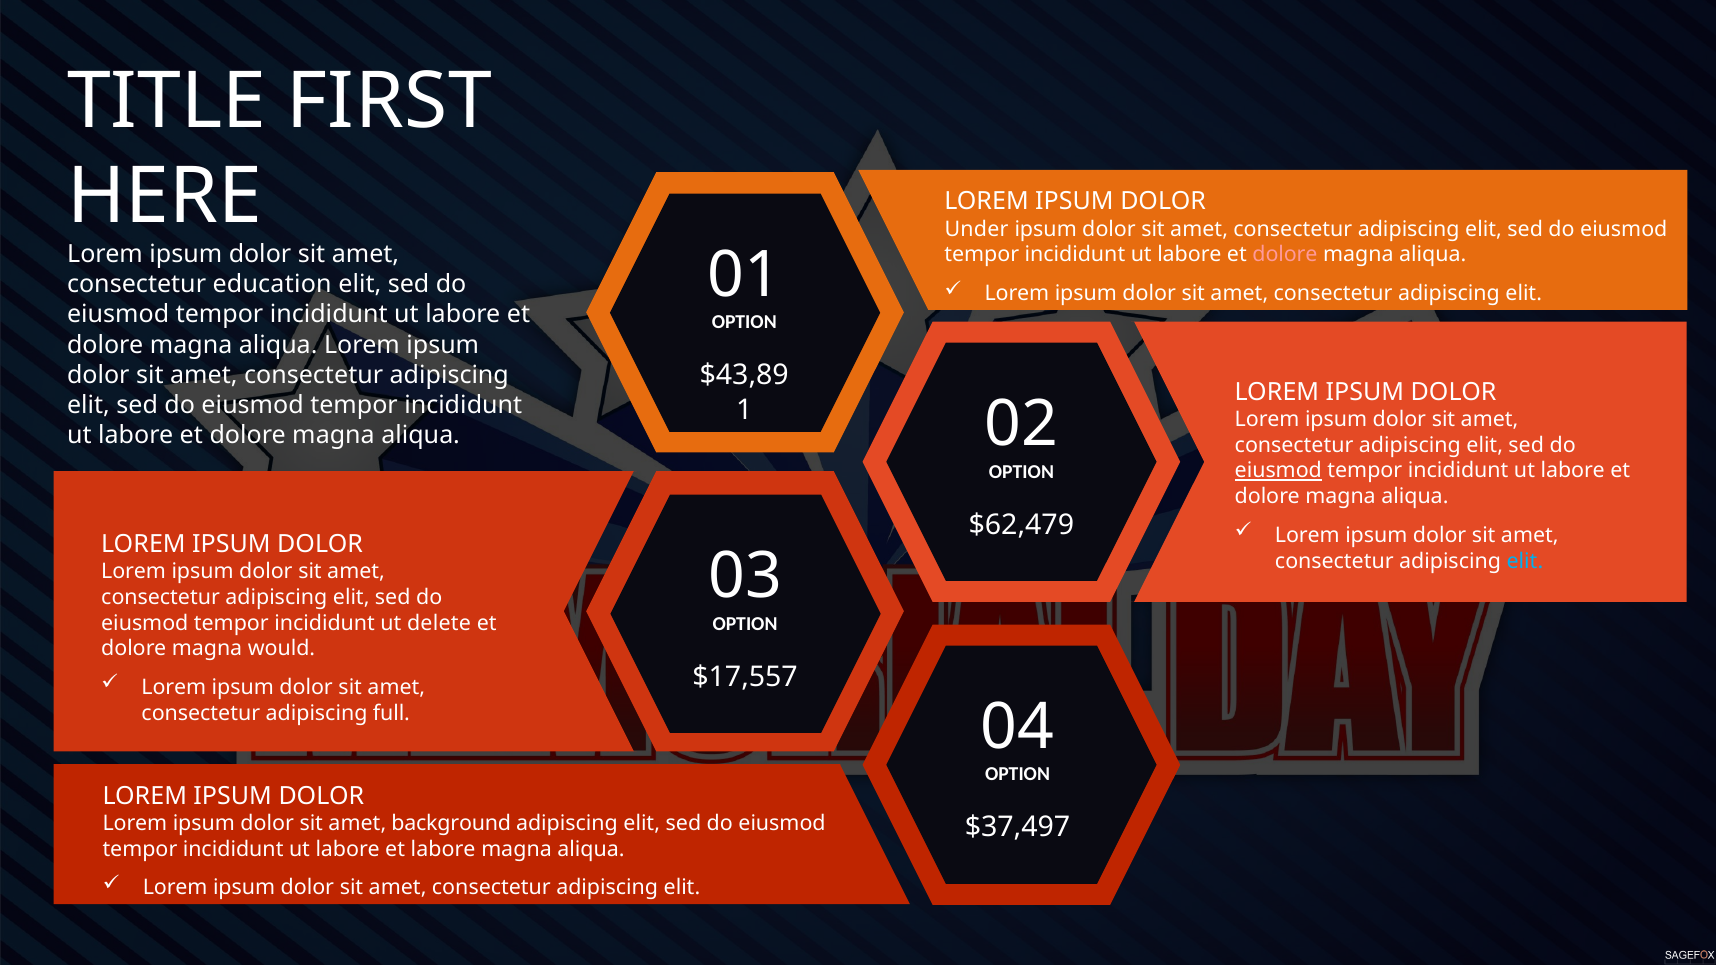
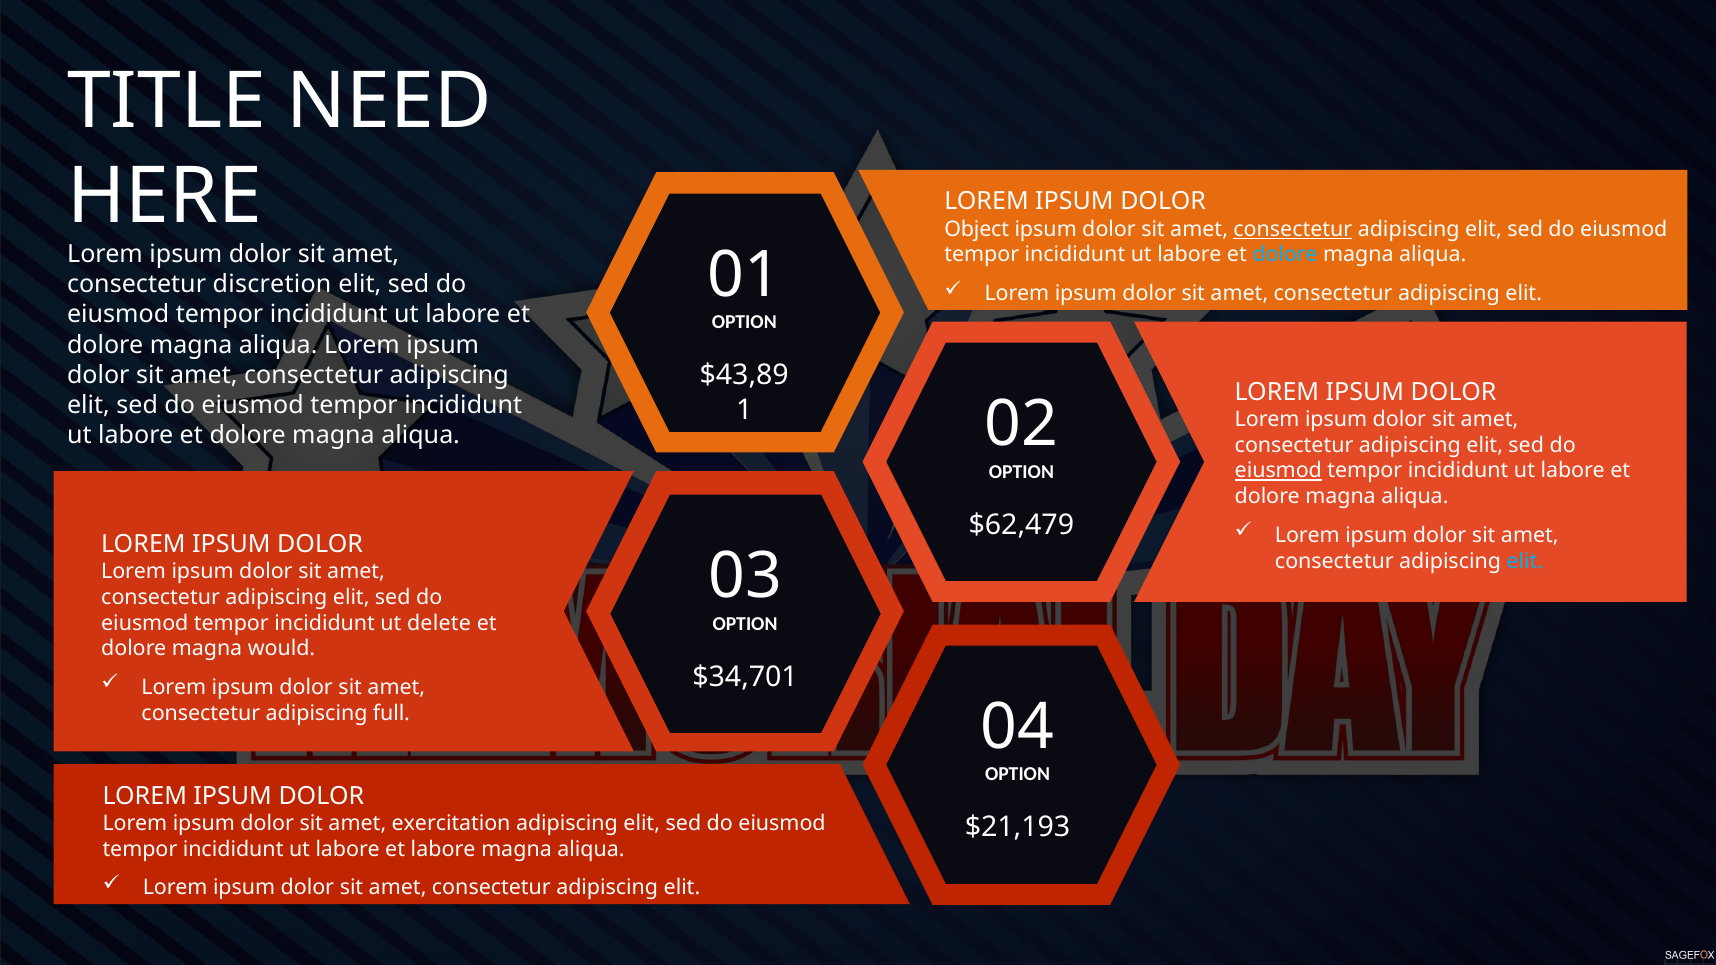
FIRST: FIRST -> NEED (389, 102)
Under: Under -> Object (977, 229)
consectetur underline: none -> present (1293, 229)
dolore colour: pink -> light blue (1285, 255)
education: education -> discretion (272, 285)
$17,557: $17,557 -> $34,701 (745, 677)
background: background -> exercitation (451, 824)
$37,497: $37,497 -> $21,193 (1018, 828)
